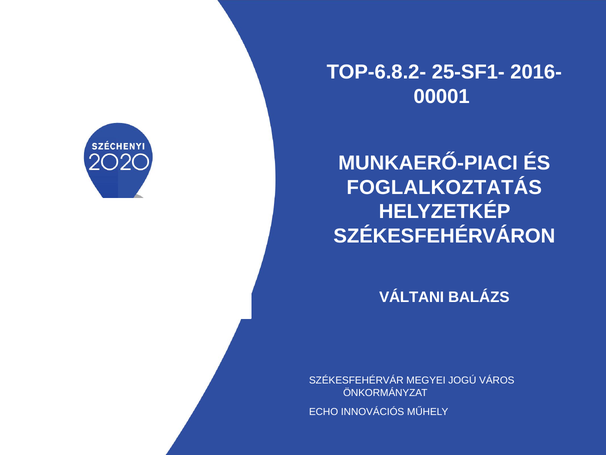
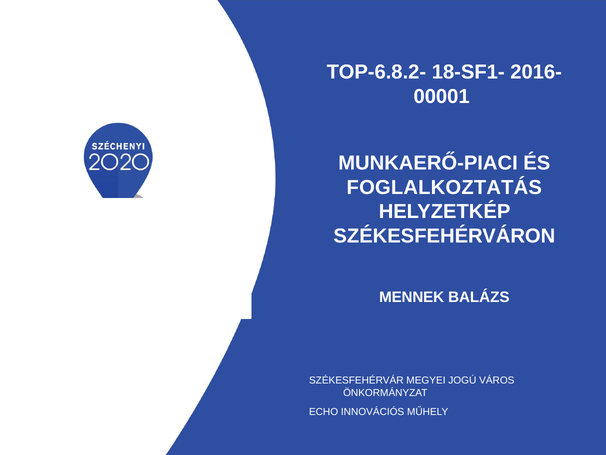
25-SF1-: 25-SF1- -> 18-SF1- (468, 72)
VÁLTANI: VÁLTANI -> MENNEK (412, 297)
